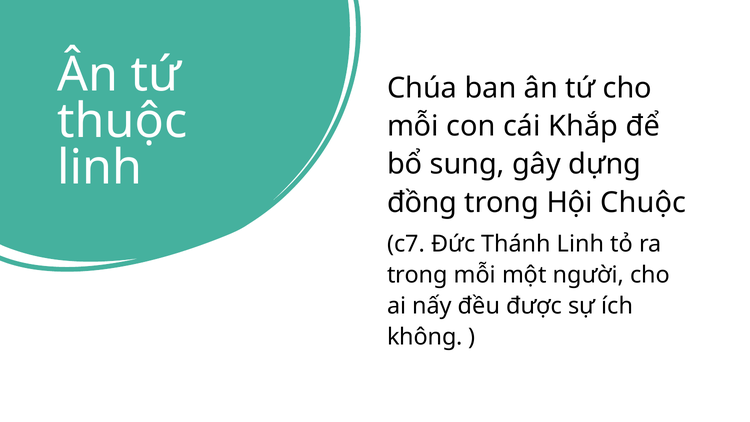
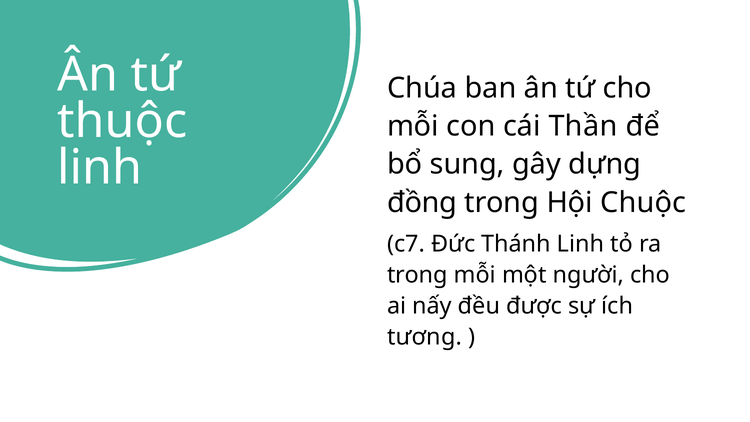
Khắp: Khắp -> Thần (583, 126)
không: không -> tương (425, 337)
